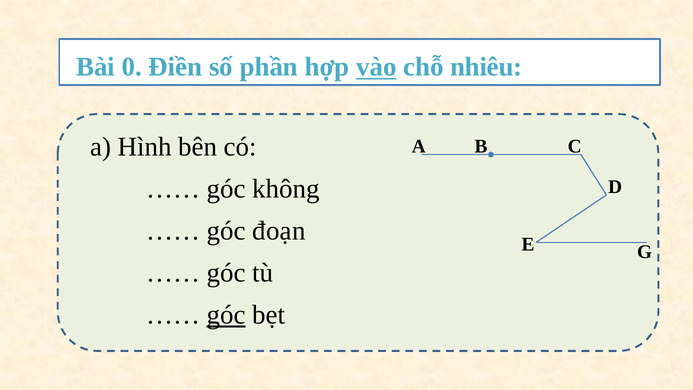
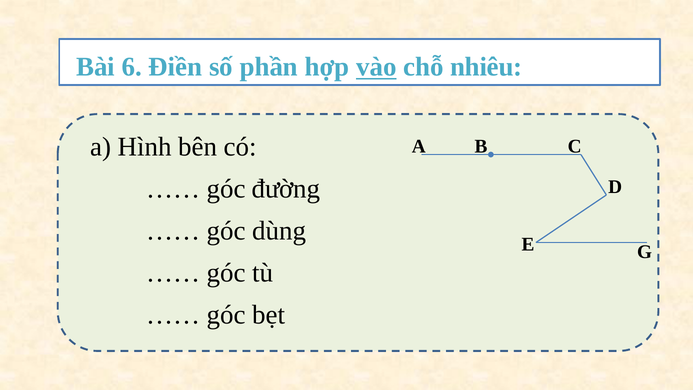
0: 0 -> 6 (132, 67)
không: không -> đường (286, 189)
đoạn: đoạn -> dùng (279, 231)
góc underline: present -> none (226, 315)
